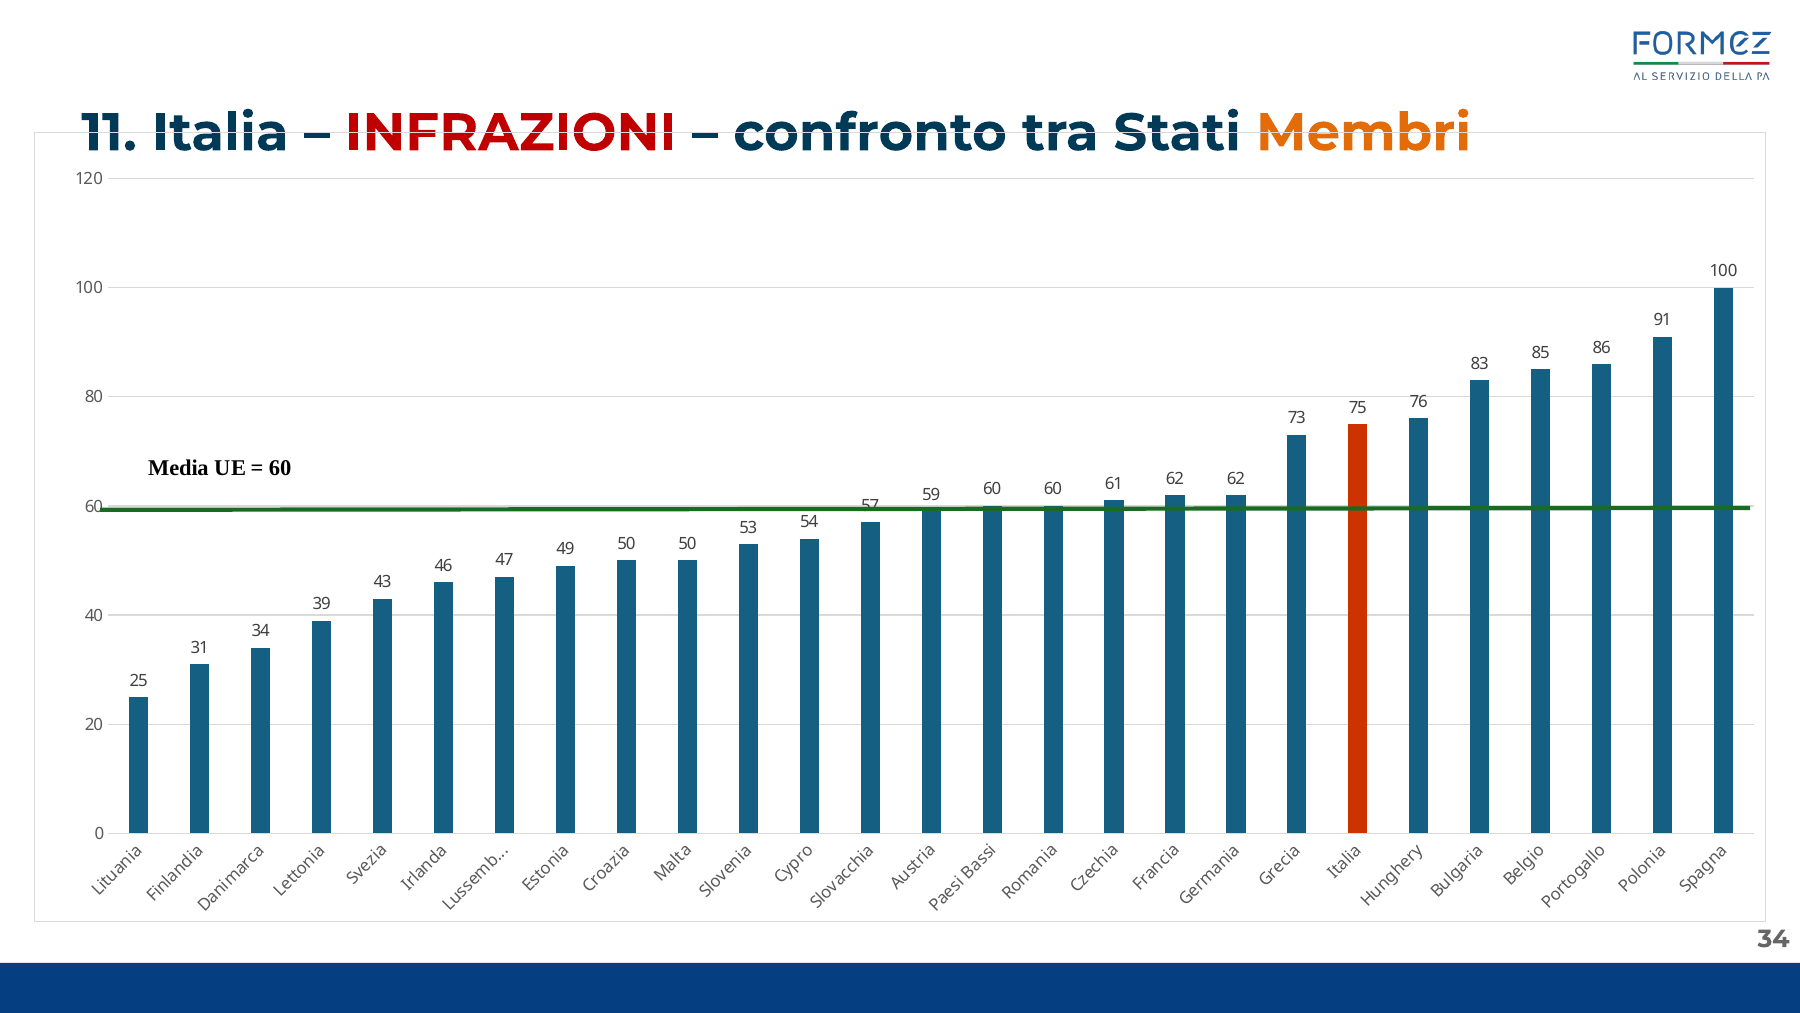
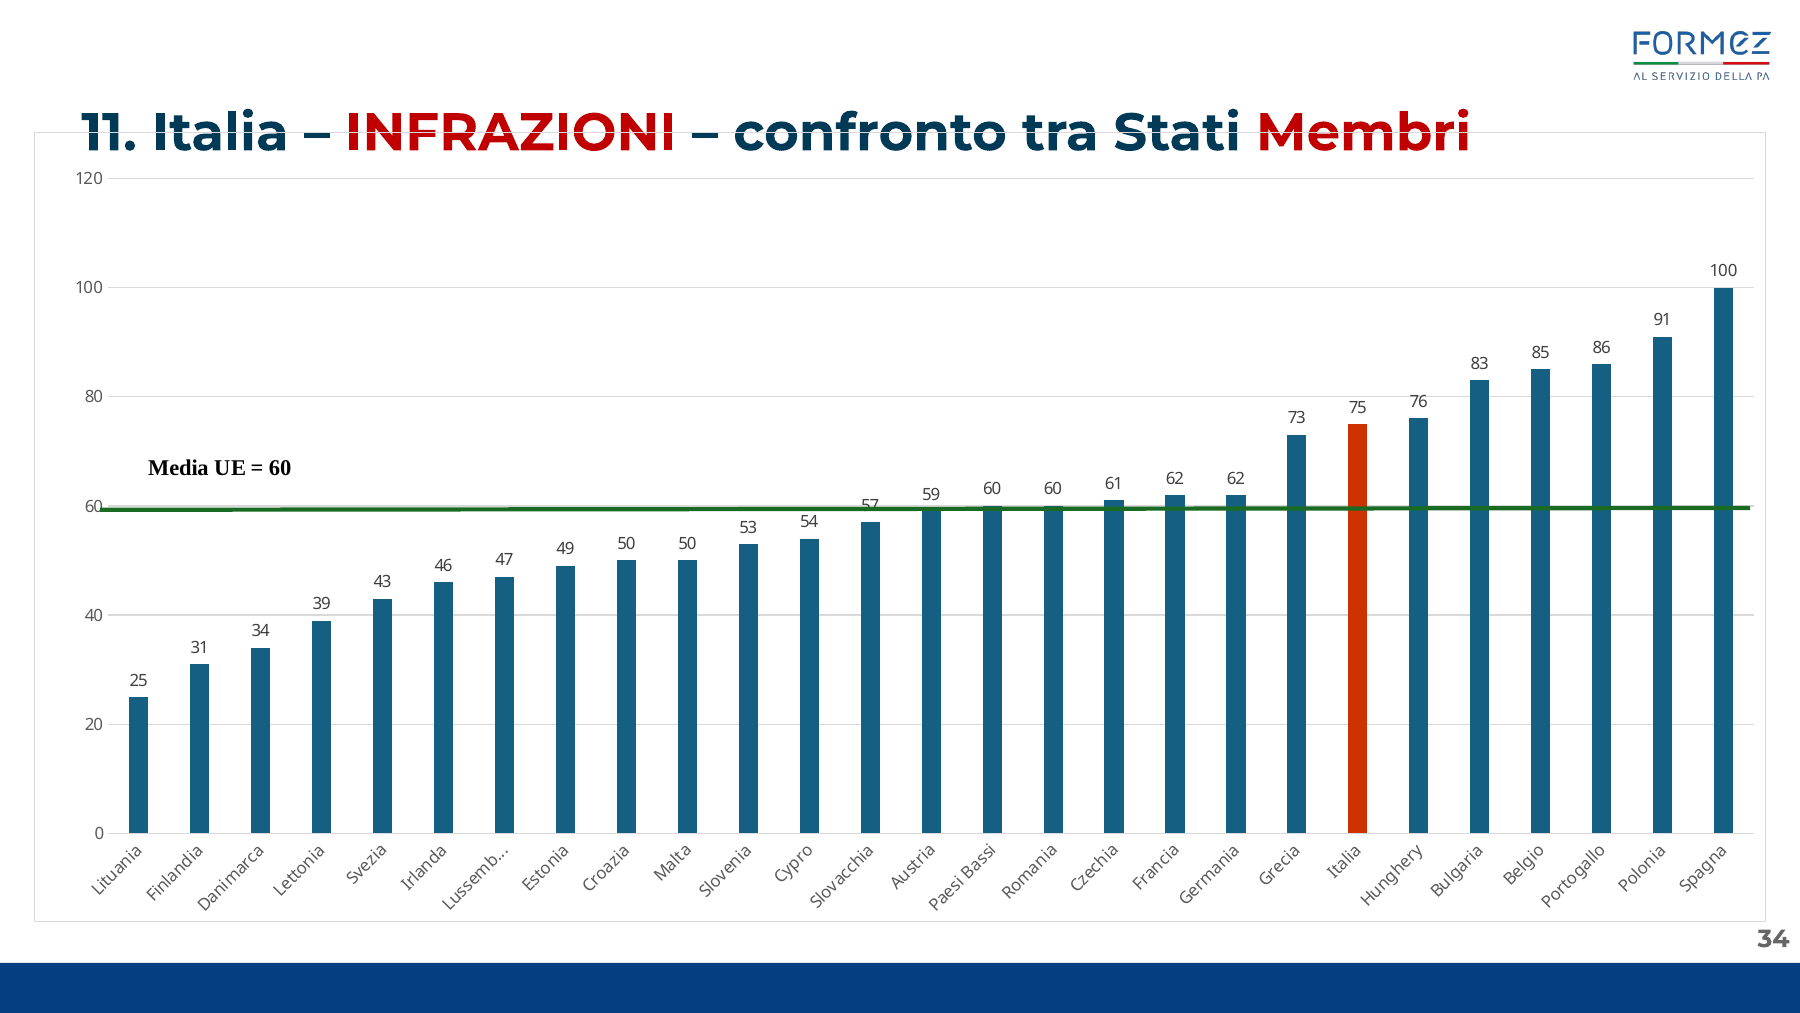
Membri colour: orange -> red (1364, 133)
